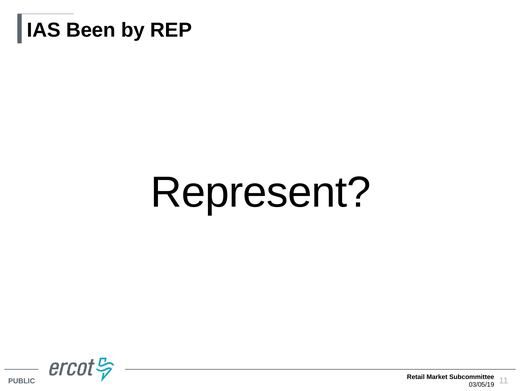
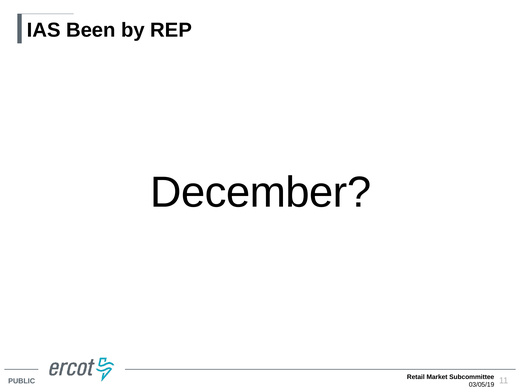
Represent: Represent -> December (261, 192)
